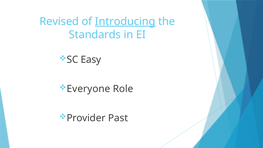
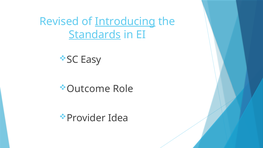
Standards underline: none -> present (95, 35)
Everyone: Everyone -> Outcome (88, 89)
Past: Past -> Idea (118, 118)
